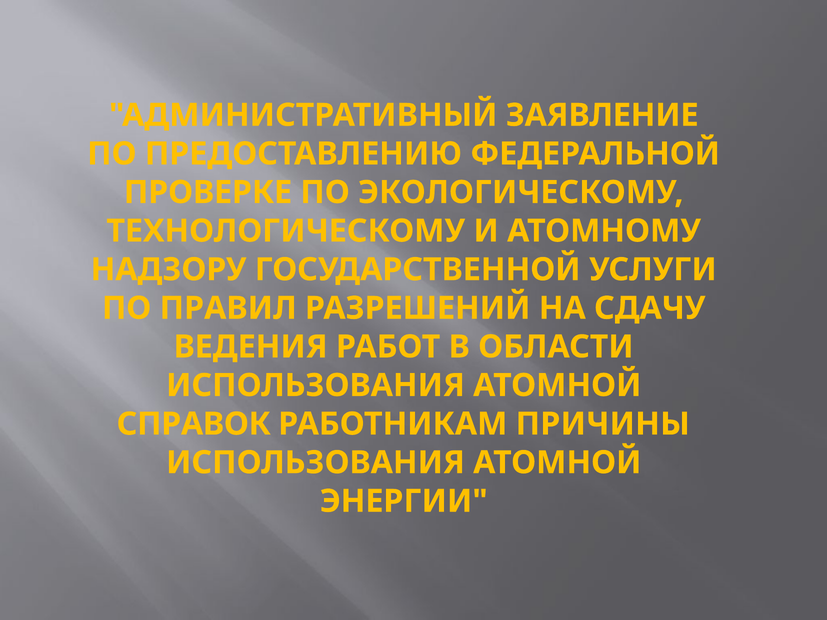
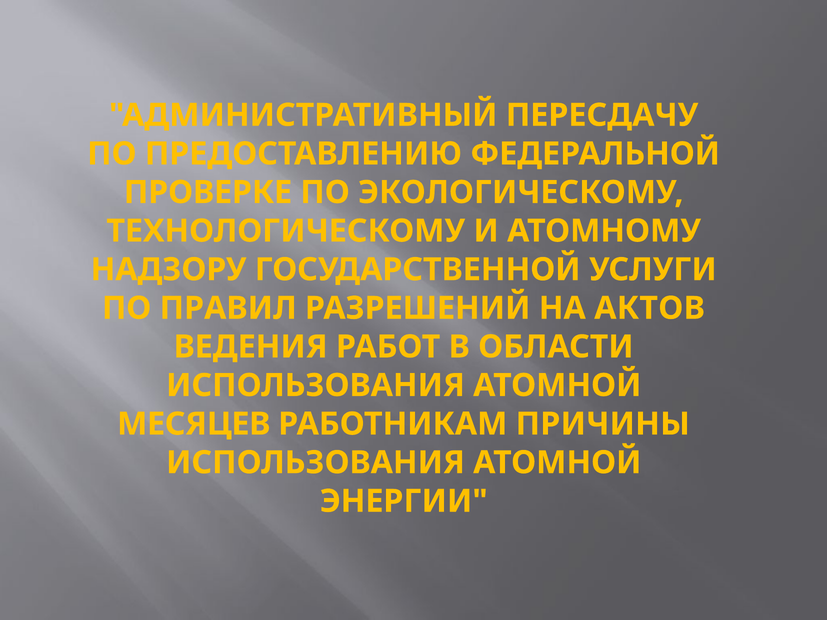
ЗАЯВЛЕНИЕ: ЗАЯВЛЕНИЕ -> ПЕРЕСДАЧУ (602, 115)
СДАЧУ: СДАЧУ -> АКТОВ (650, 308)
СПРАВОК: СПРАВОК -> МЕСЯЦЕВ (194, 424)
